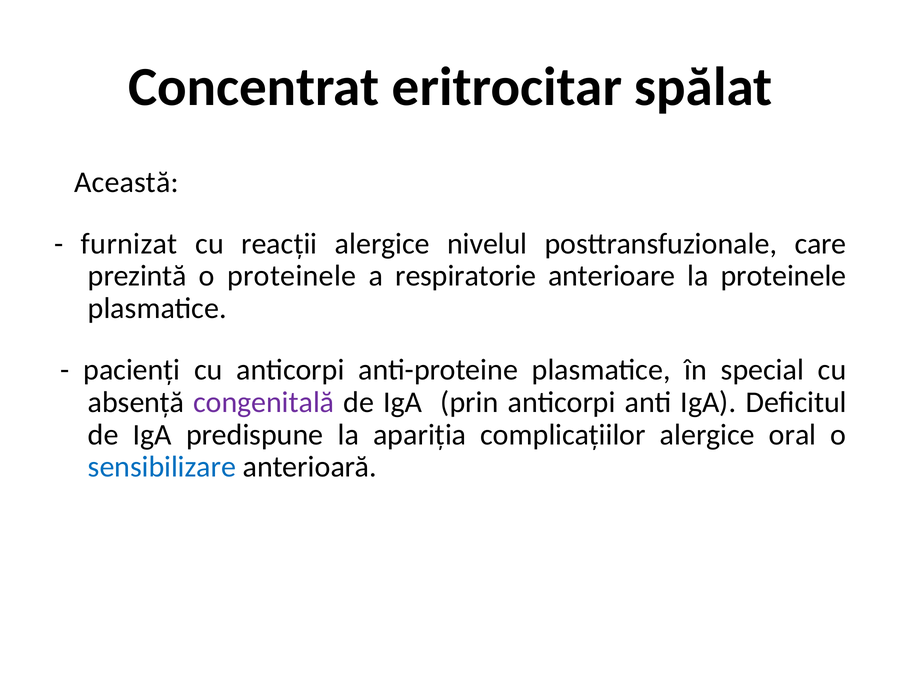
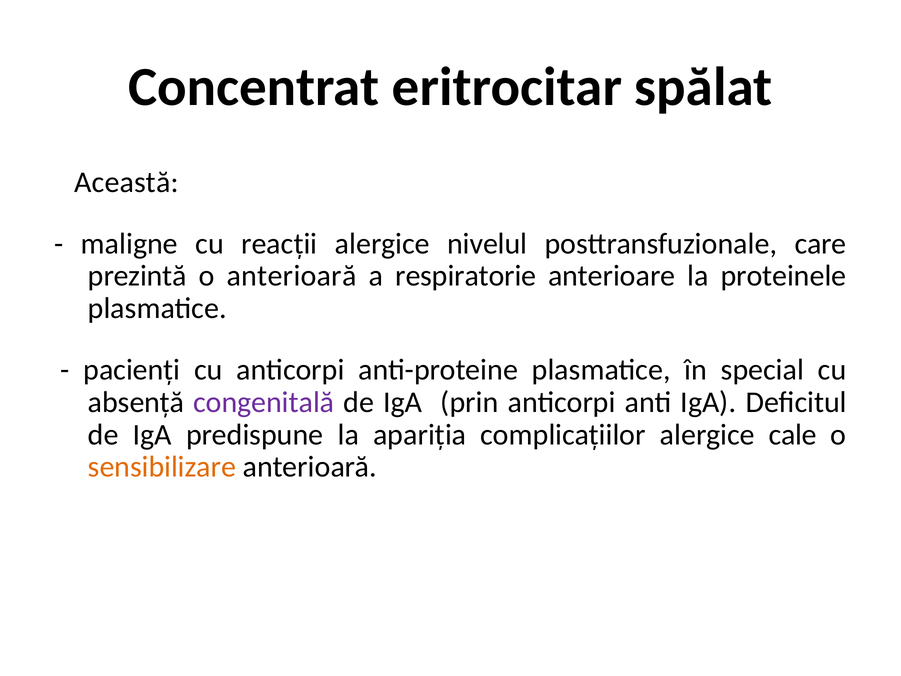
furnizat: furnizat -> maligne (129, 244)
o proteinele: proteinele -> anterioară (292, 276)
oral: oral -> cale (793, 434)
sensibilizare colour: blue -> orange (162, 467)
